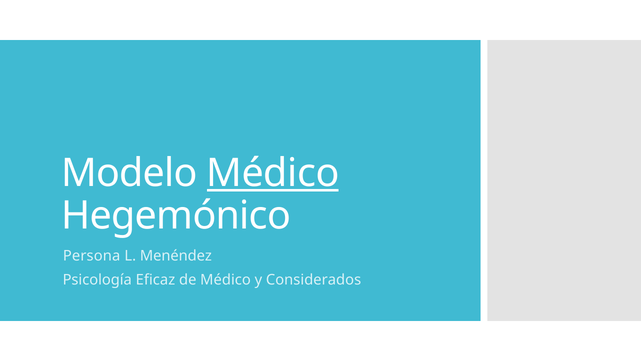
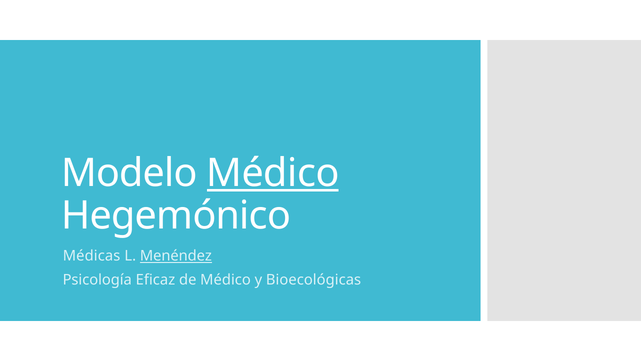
Persona: Persona -> Médicas (92, 256)
Menéndez underline: none -> present (176, 256)
Considerados: Considerados -> Bioecológicas (314, 280)
